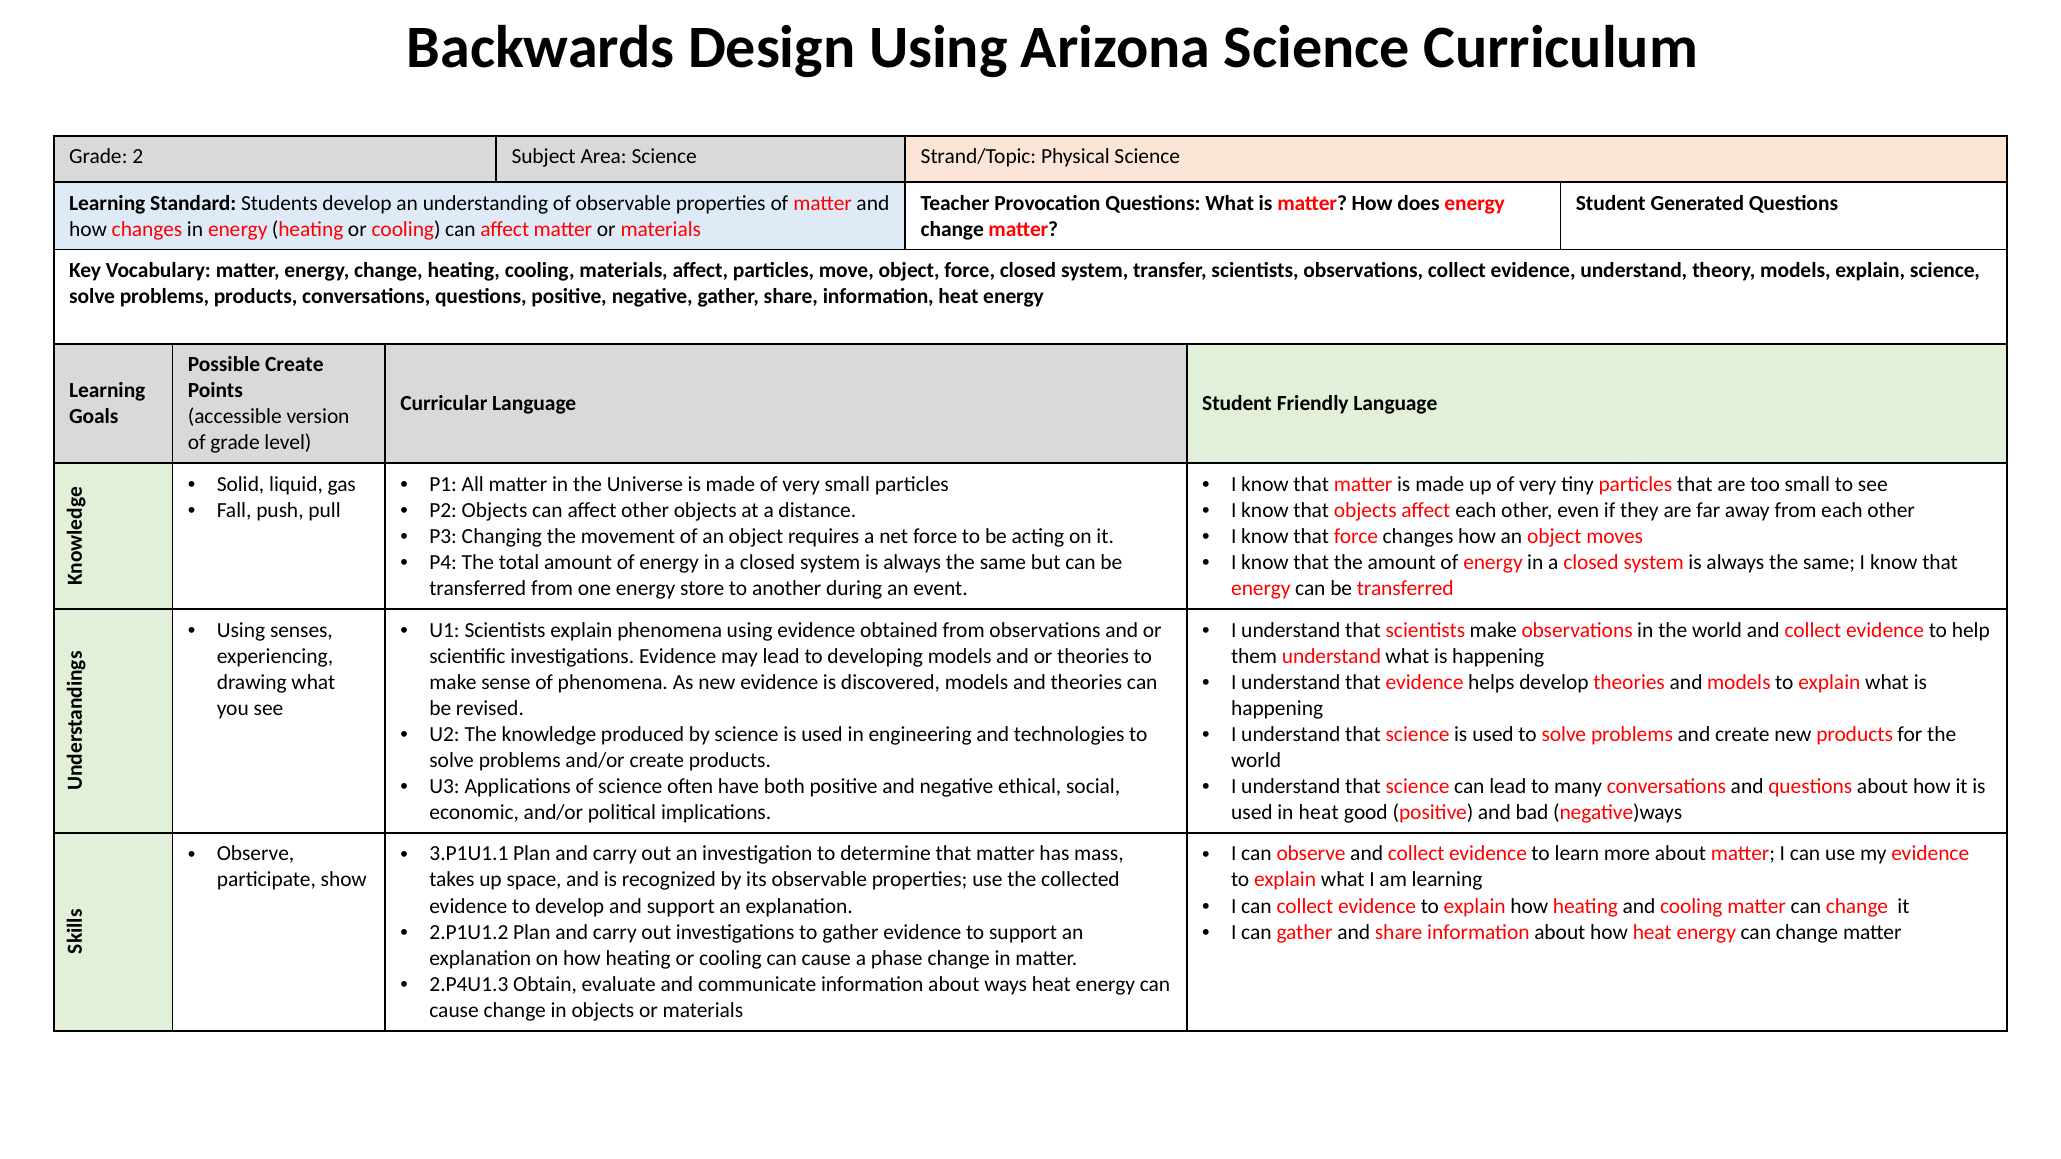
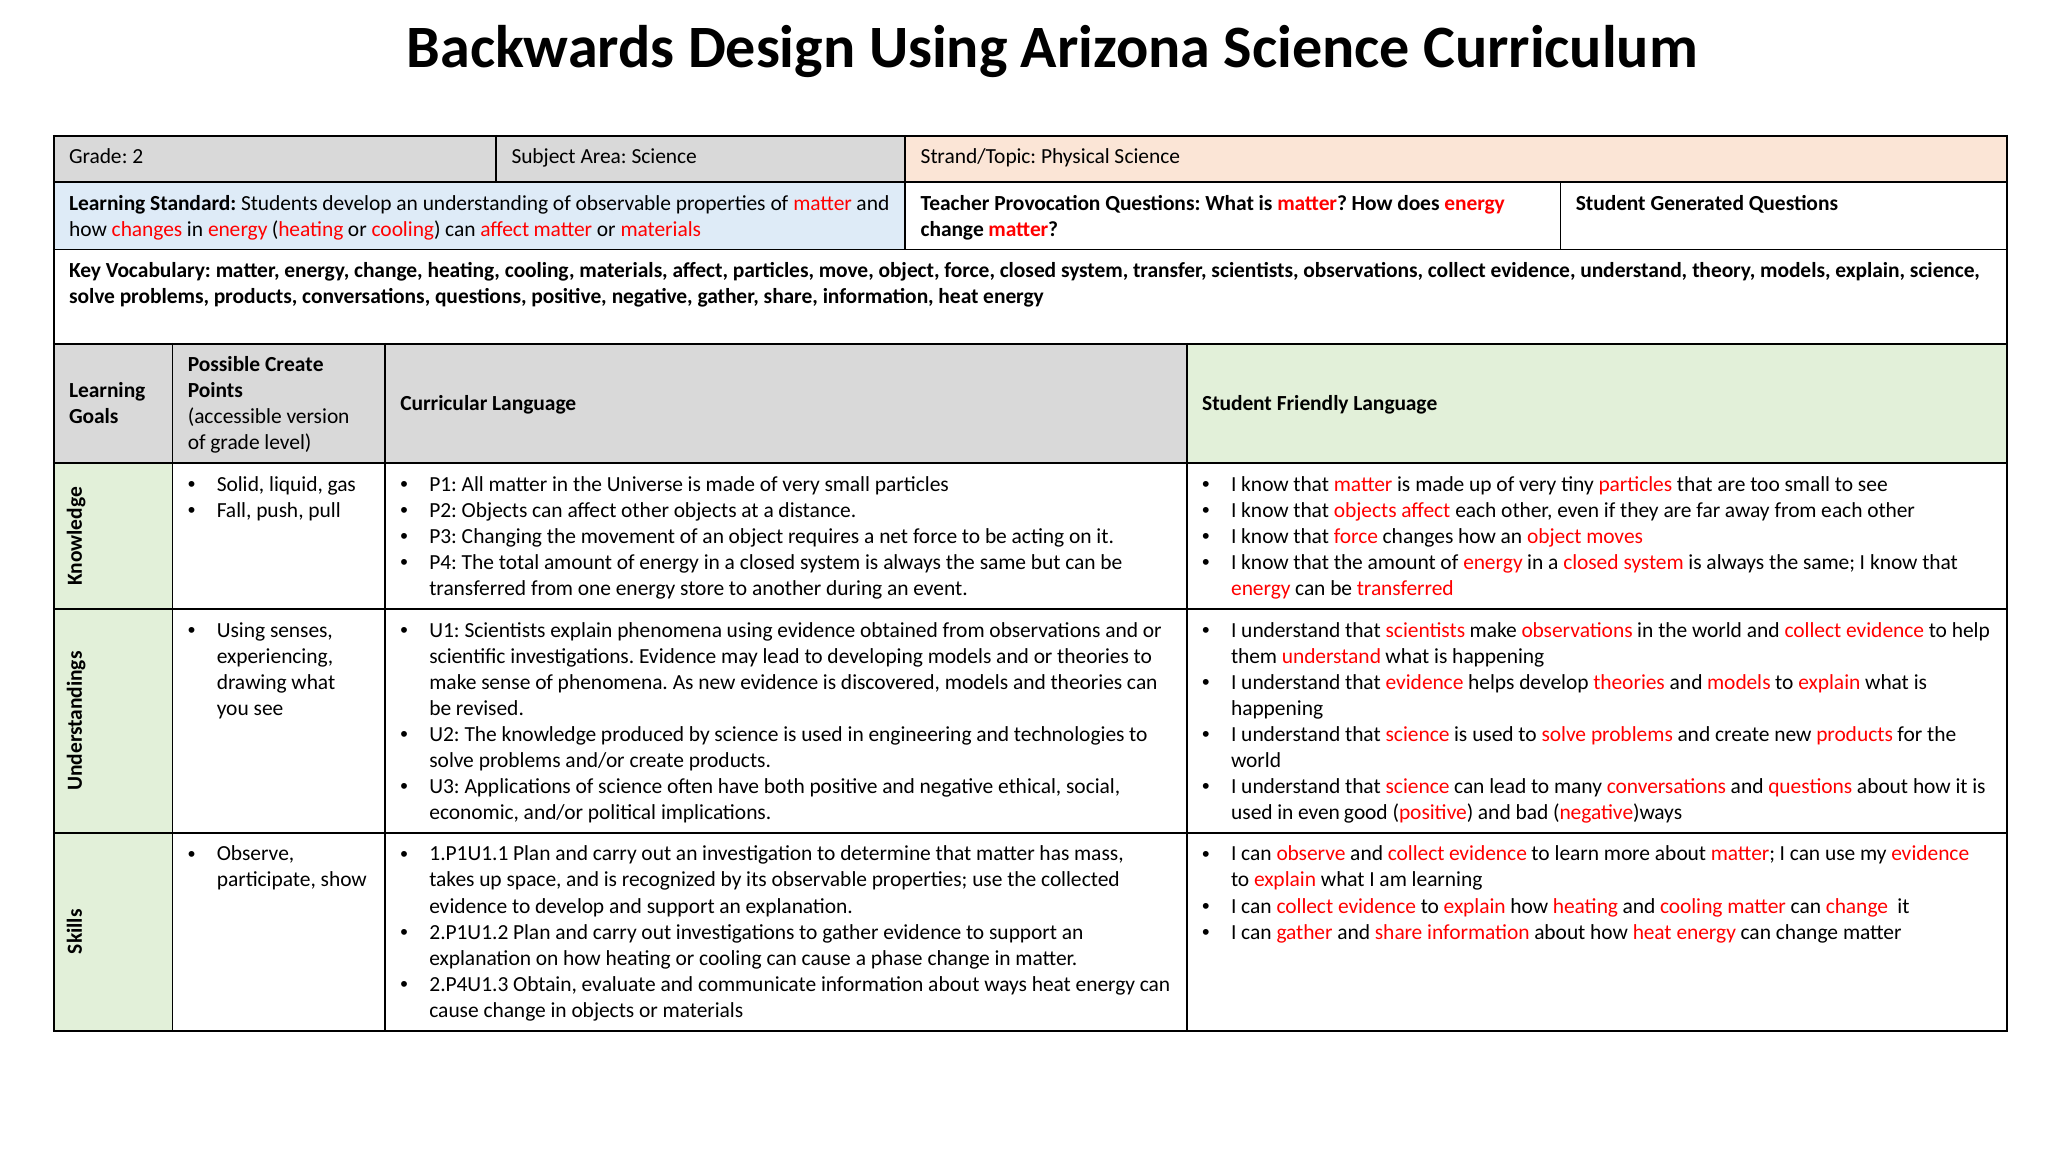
in heat: heat -> even (1319, 813)
3.P1U1.1: 3.P1U1.1 -> 1.P1U1.1 (469, 854)
